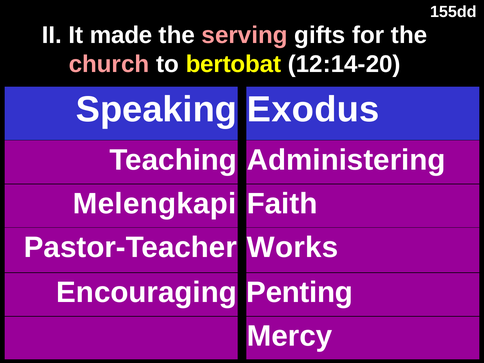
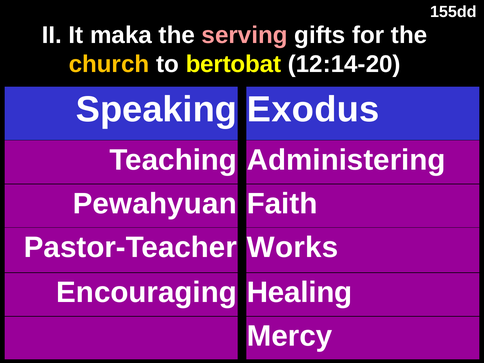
made: made -> maka (121, 35)
church colour: pink -> yellow (109, 64)
Melengkapi: Melengkapi -> Pewahyuan (155, 204)
Penting: Penting -> Healing (300, 292)
